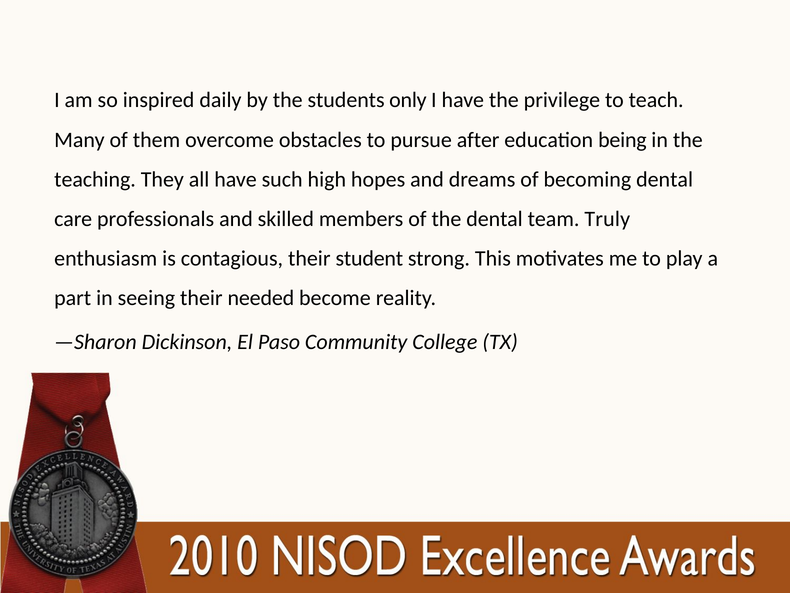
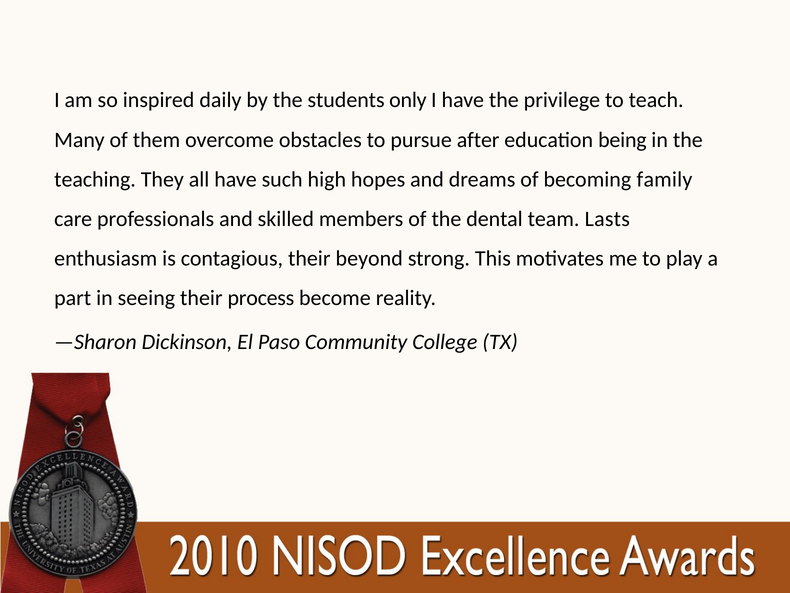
becoming dental: dental -> family (664, 179)
Truly: Truly -> Lasts (607, 219)
student: student -> beyond (369, 258)
needed: needed -> process (261, 298)
